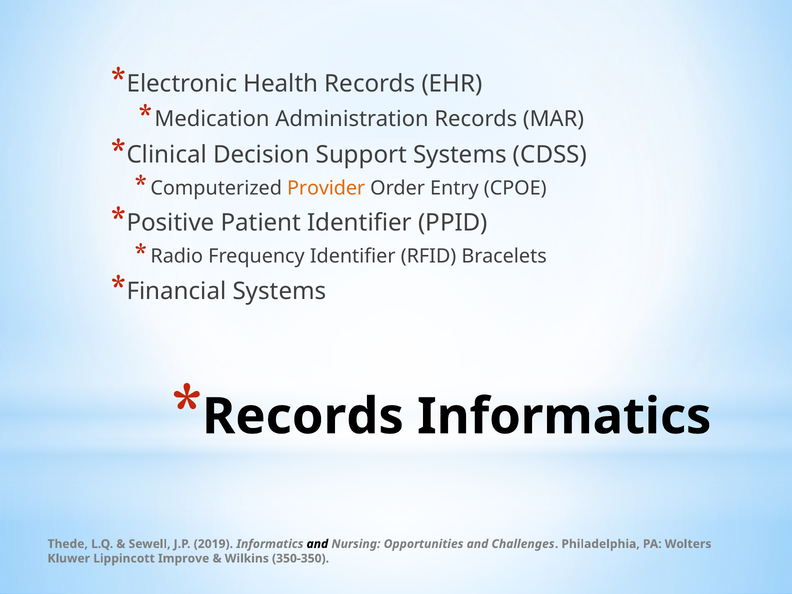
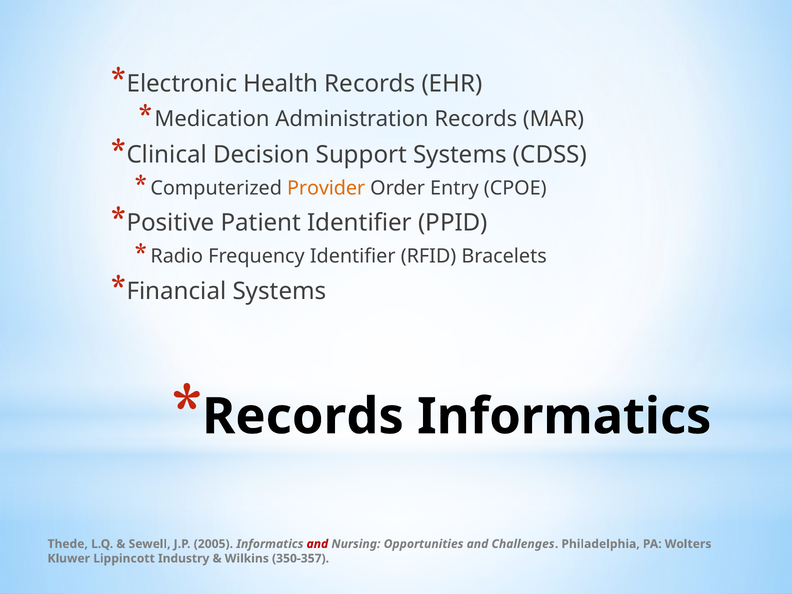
2019: 2019 -> 2005 (213, 544)
and colour: black -> red (317, 544)
Improve: Improve -> Industry (184, 558)
350-350: 350-350 -> 350-357 (301, 558)
